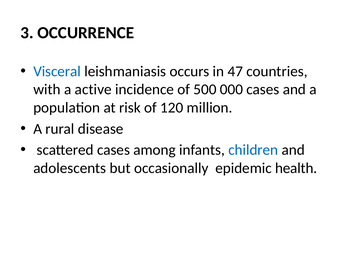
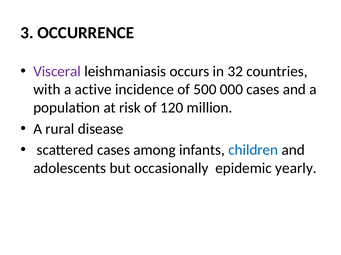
Visceral colour: blue -> purple (57, 72)
47: 47 -> 32 (235, 72)
health: health -> yearly (296, 169)
